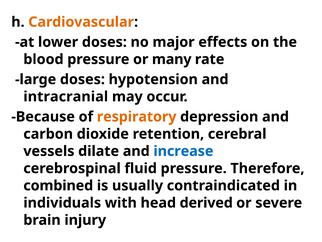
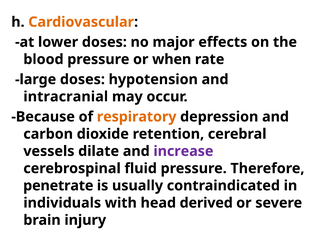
many: many -> when (172, 59)
increase colour: blue -> purple (183, 151)
combined: combined -> penetrate (58, 185)
